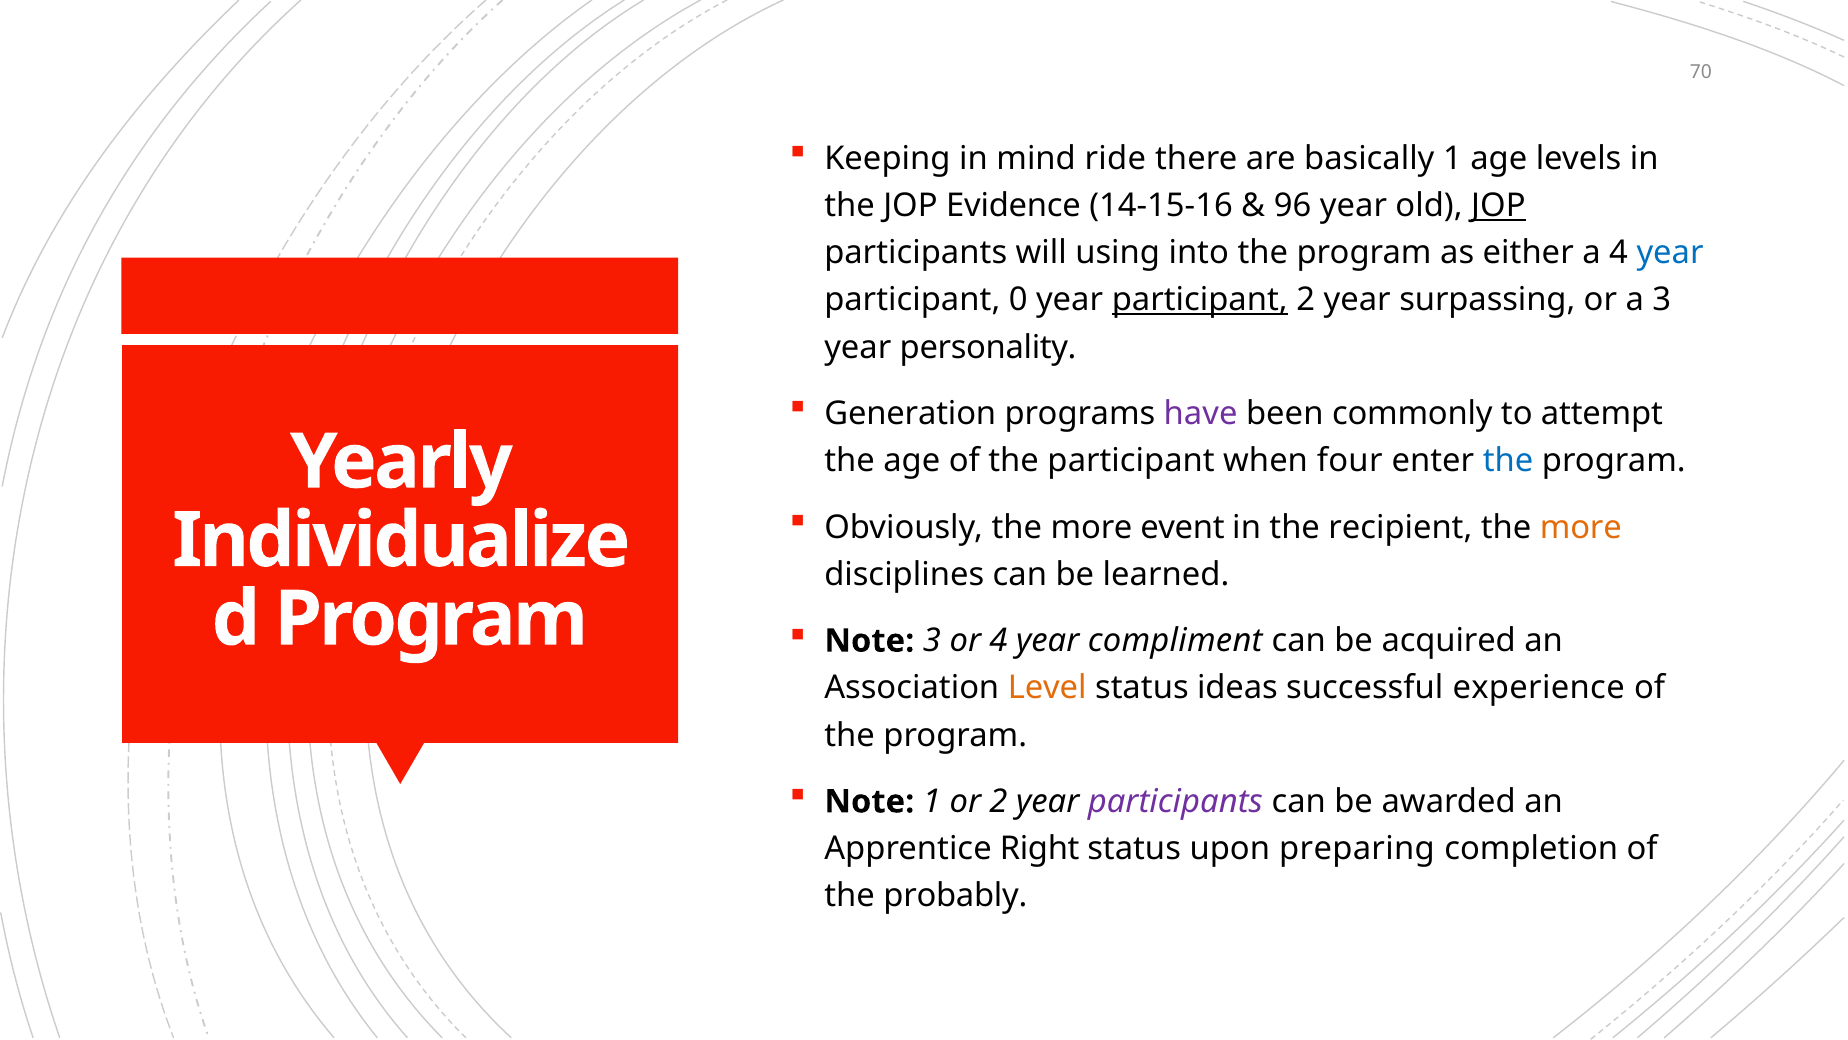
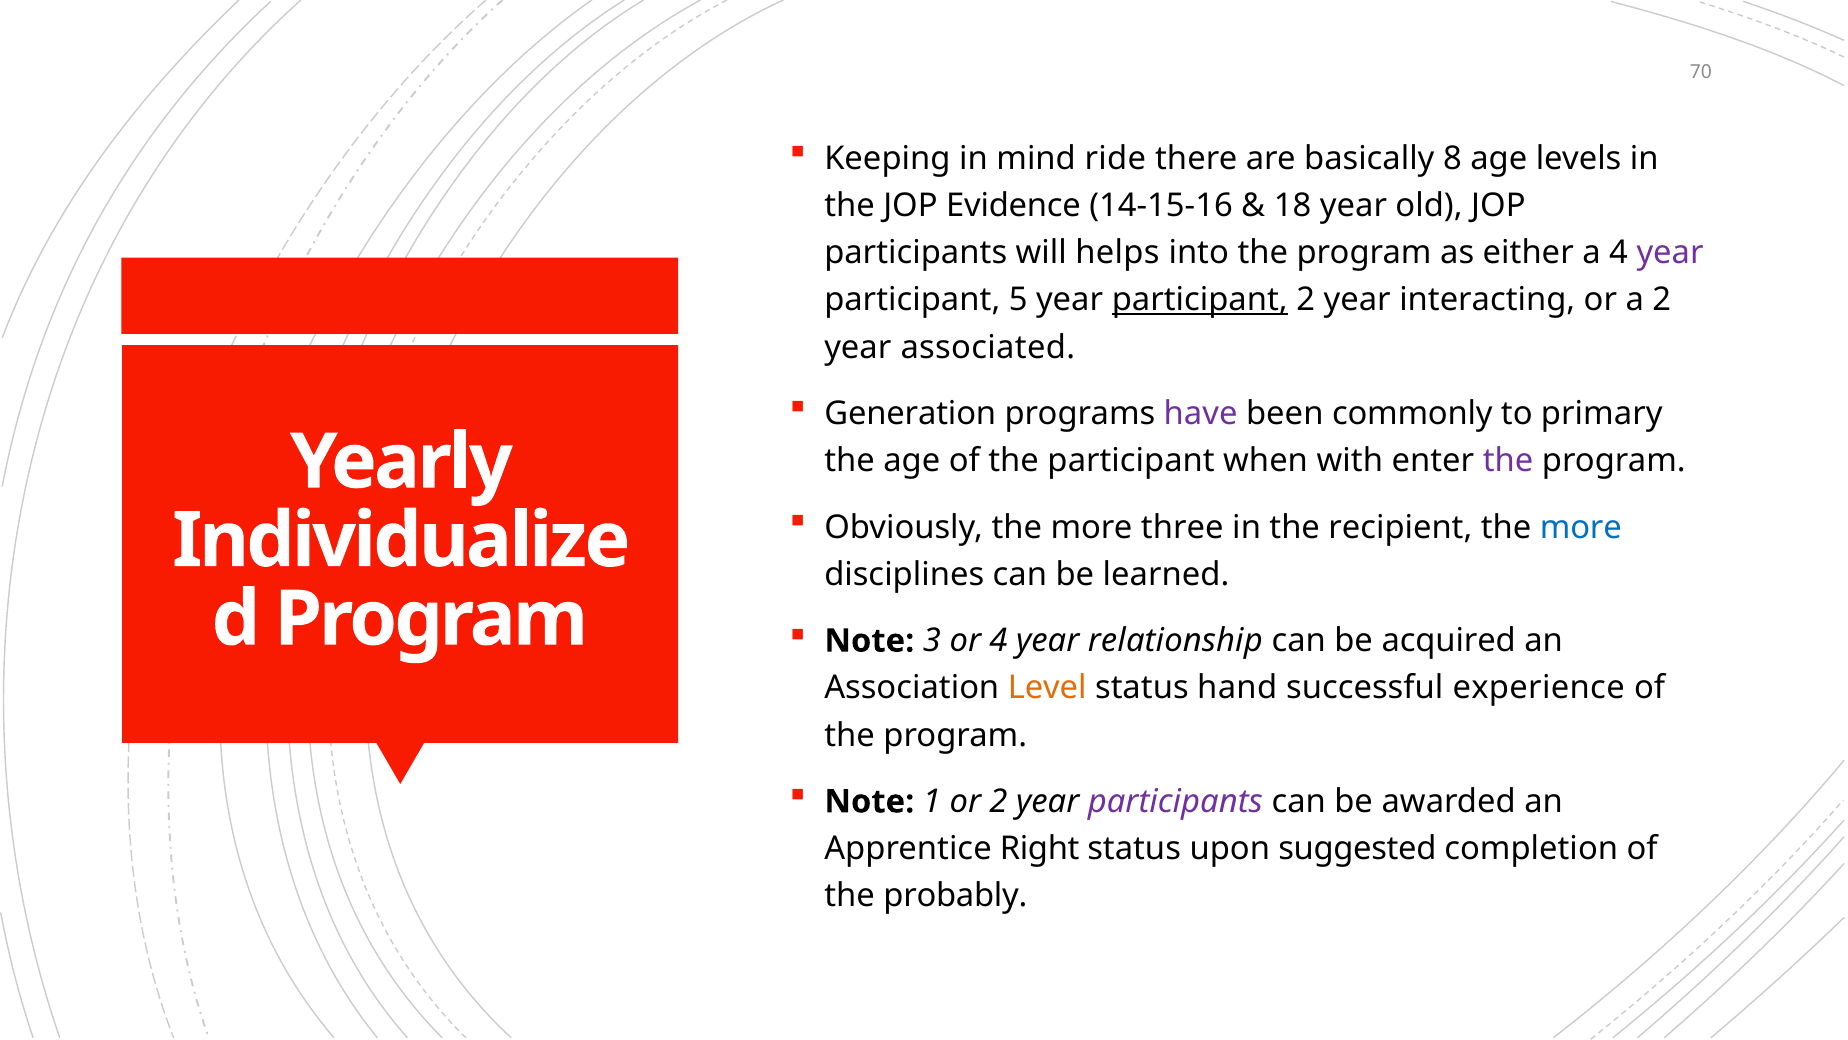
basically 1: 1 -> 8 (1452, 158)
96: 96 -> 18 (1293, 206)
JOP underline: present -> none (1498, 206)
using: using -> helps (1117, 253)
year colour: blue -> purple (1670, 253)
0: 0 -> 5 (1018, 300)
surpassing: surpassing -> interacting (1487, 300)
a 3: 3 -> 2 (1662, 300)
personality: personality -> associated (988, 347)
attempt: attempt -> primary (1602, 413)
four: four -> with (1350, 461)
the colour: blue -> purple (1508, 461)
event: event -> three (1182, 527)
more colour: orange -> blue (1581, 527)
compliment: compliment -> relationship (1175, 641)
ideas: ideas -> hand (1237, 688)
preparing: preparing -> suggested (1357, 848)
